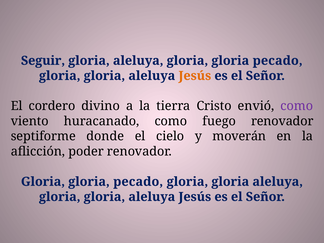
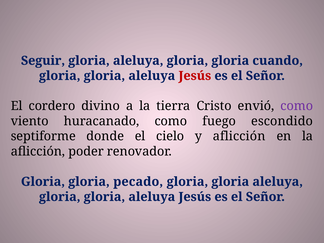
aleluya gloria gloria pecado: pecado -> cuando (278, 61)
Jesús colour: orange -> red (195, 76)
fuego renovador: renovador -> escondido (282, 121)
y moverán: moverán -> aflicción (239, 136)
